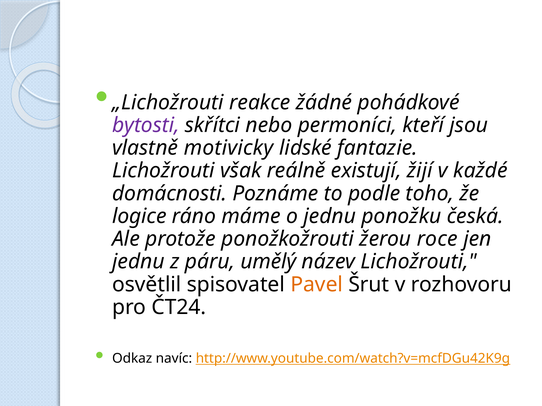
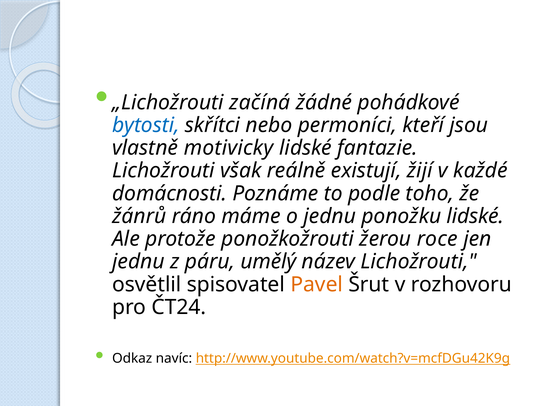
reakce: reakce -> začíná (260, 103)
bytosti colour: purple -> blue (146, 125)
logice: logice -> žánrů (139, 216)
ponožku česká: česká -> lidské (475, 216)
